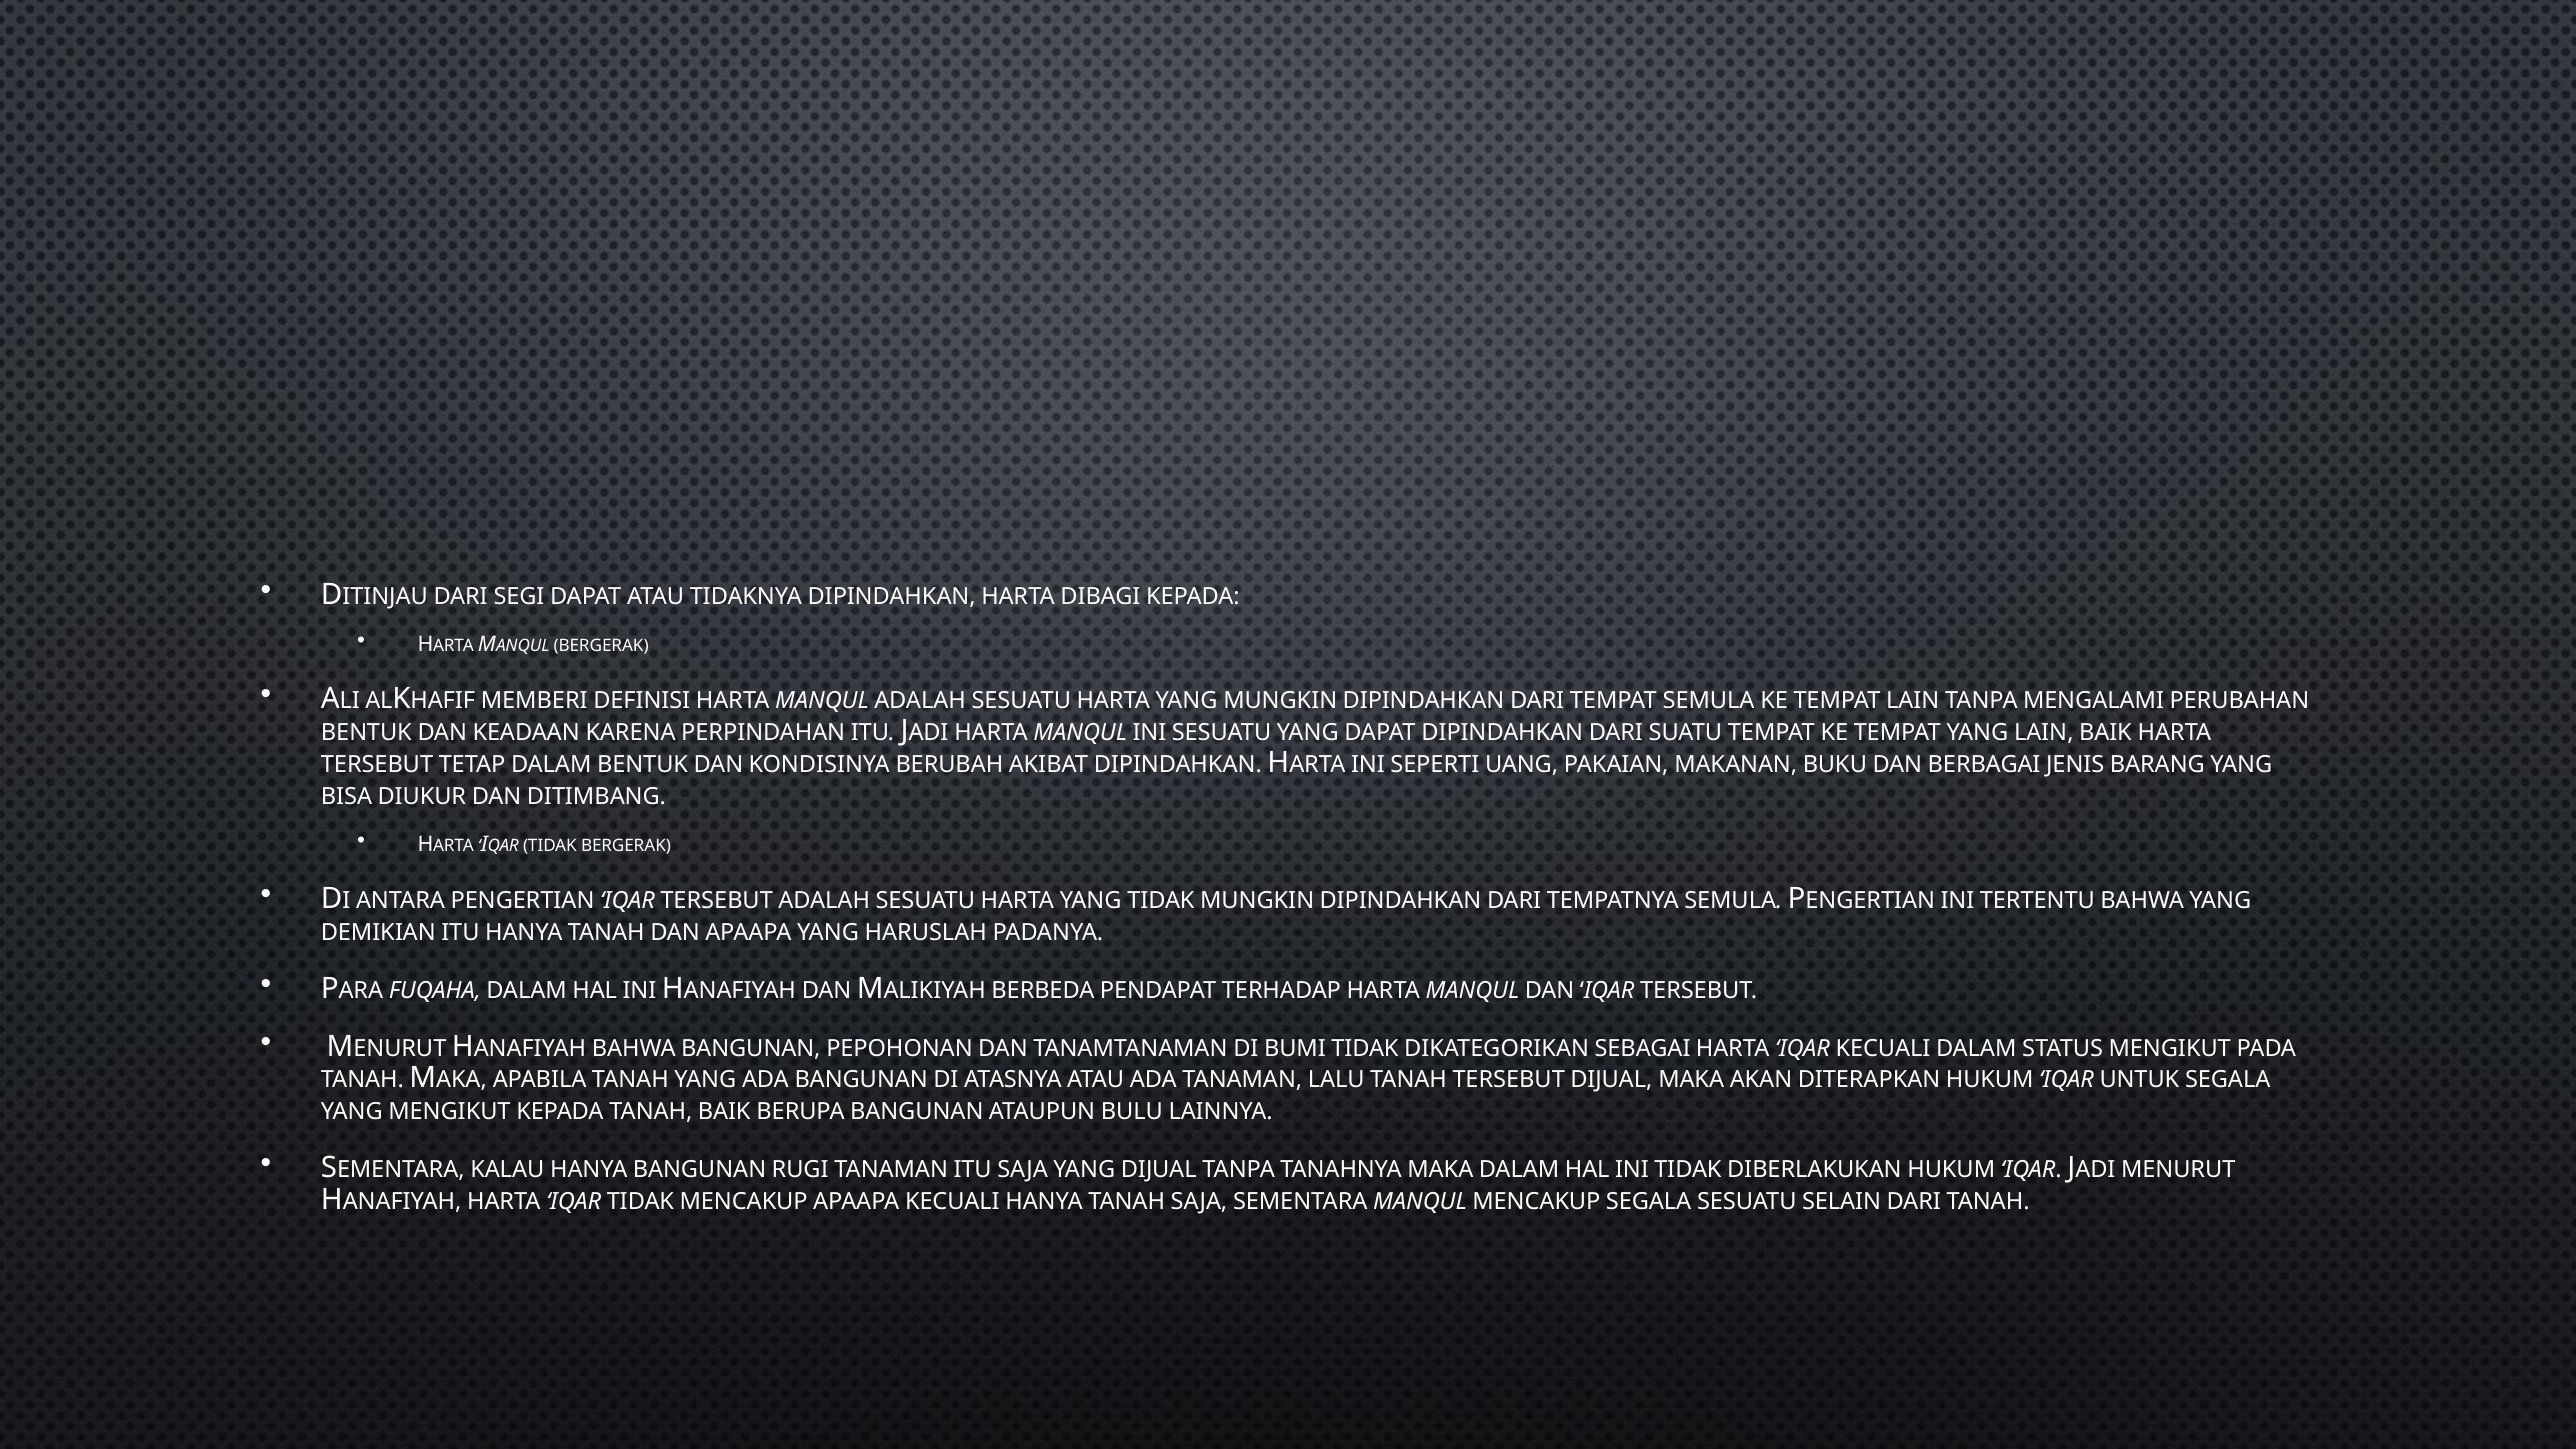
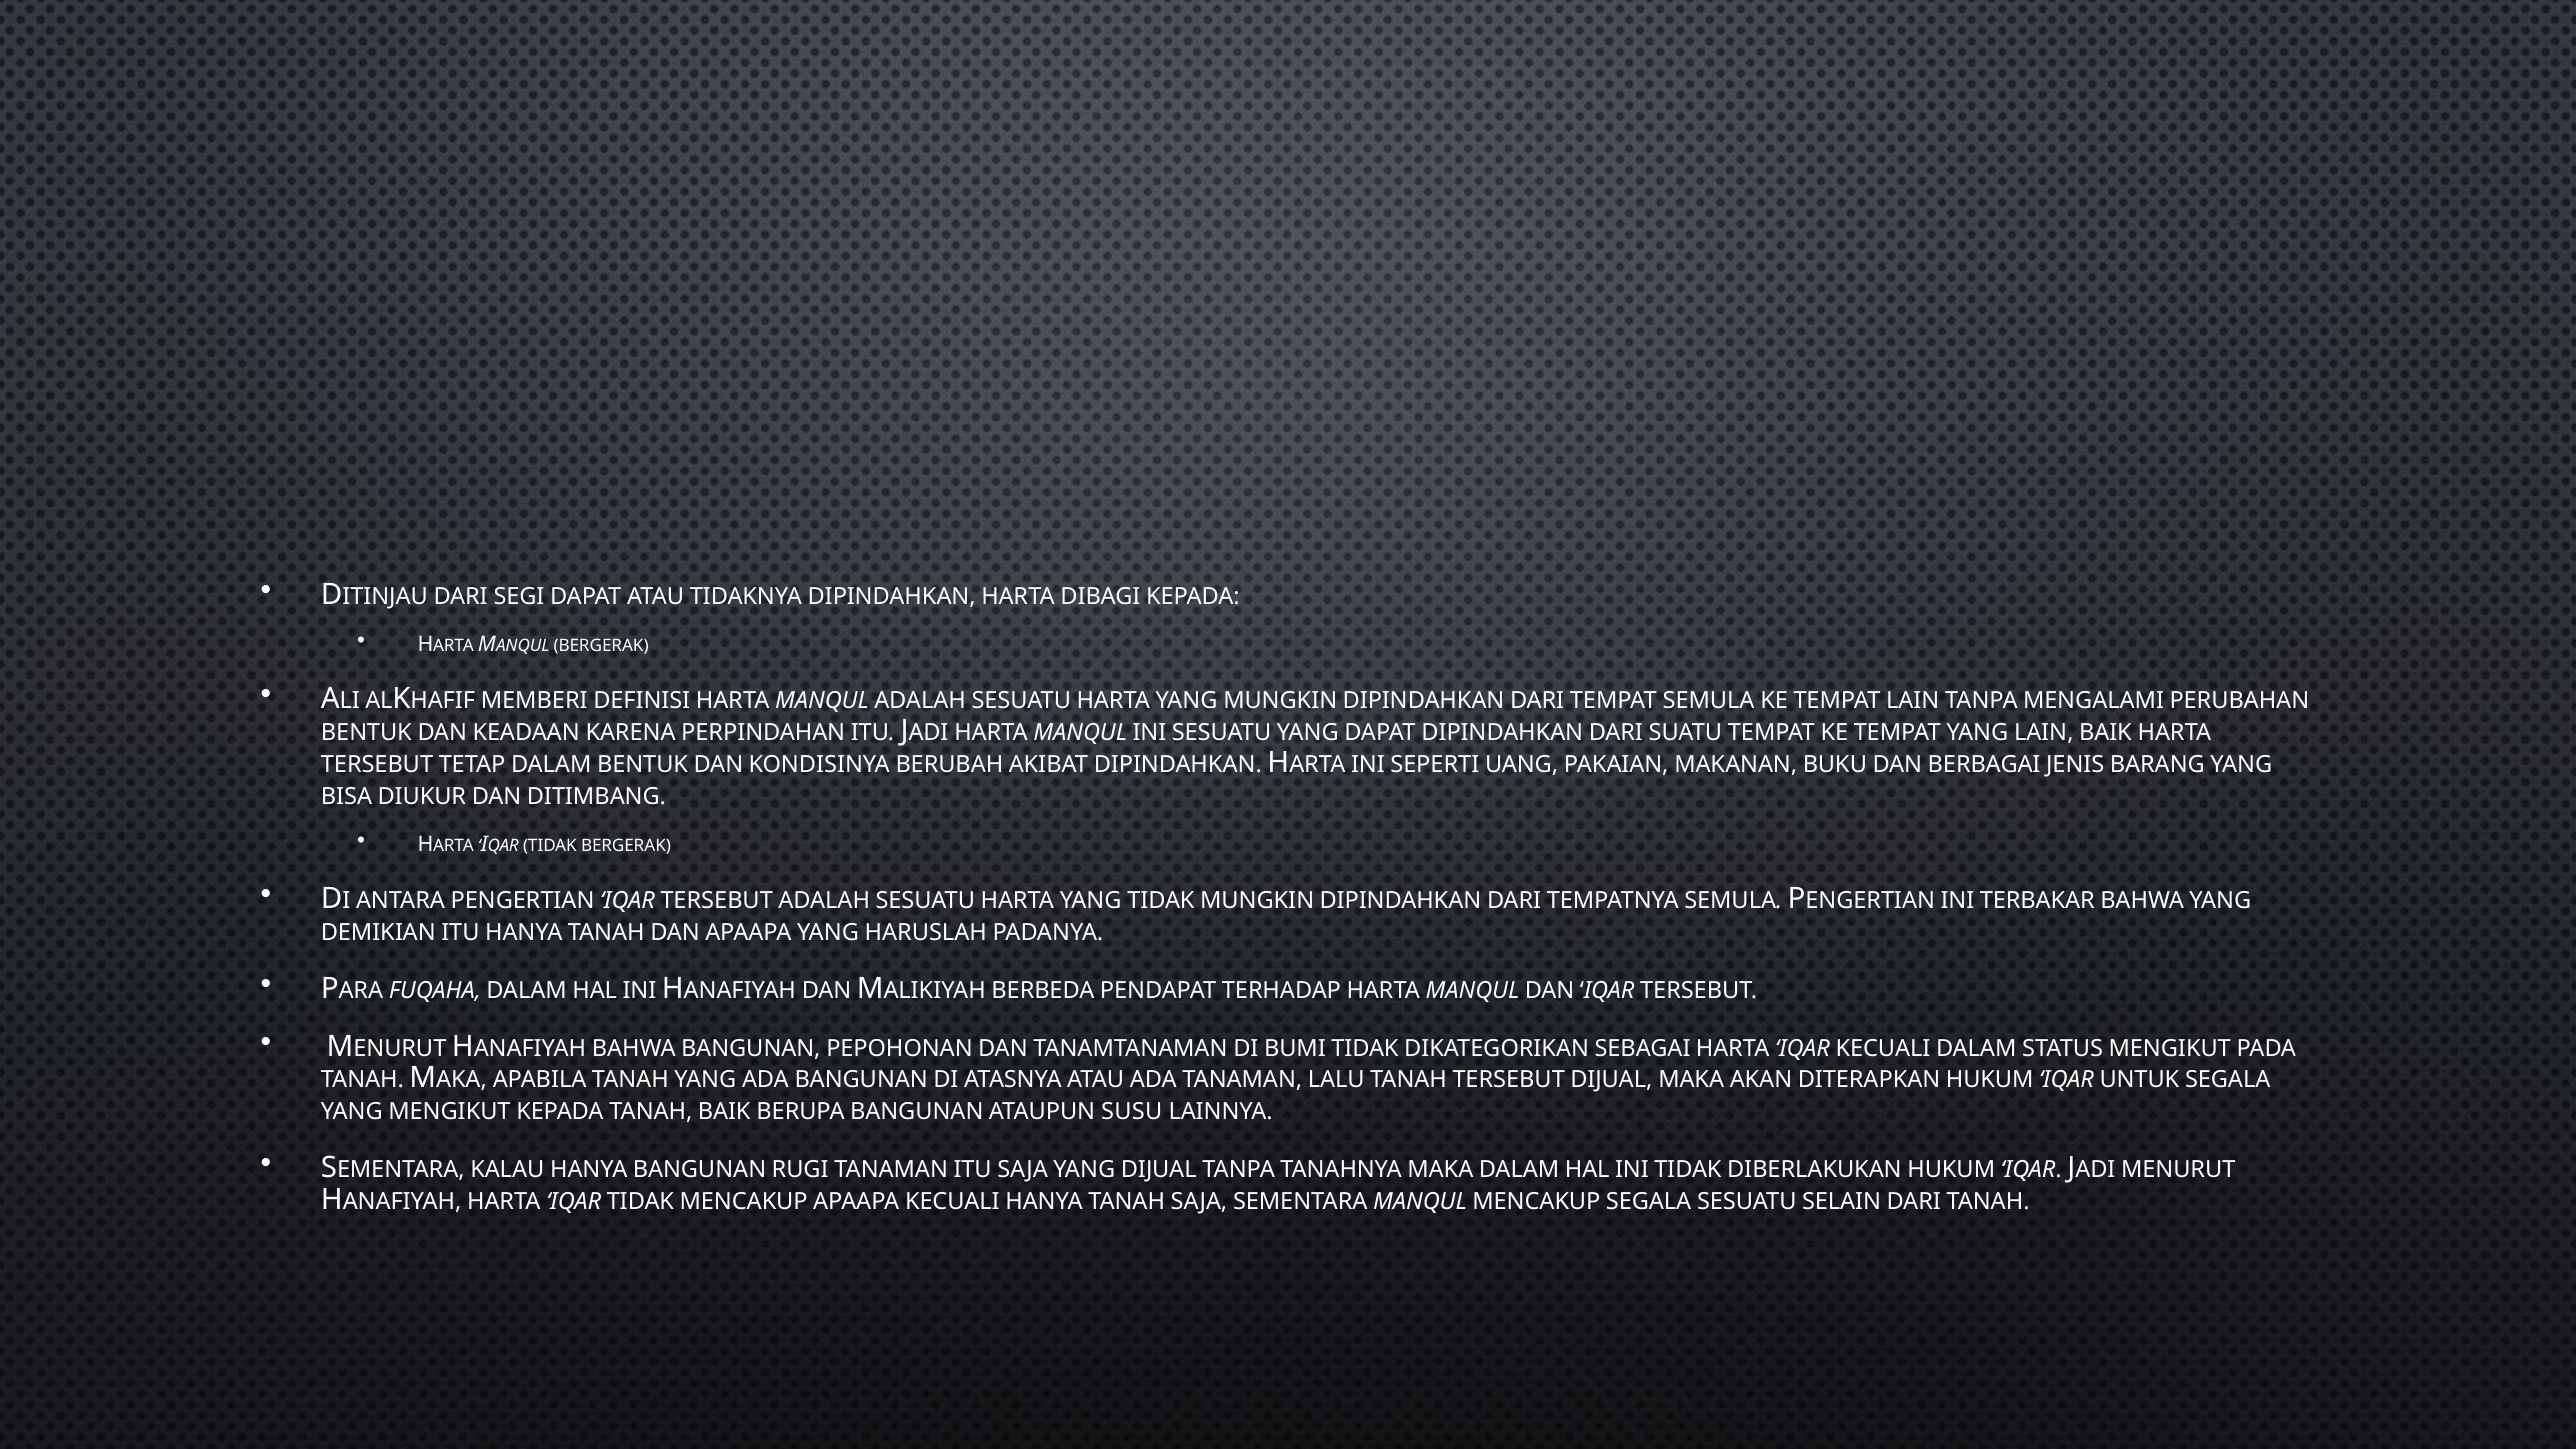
TERTENTU: TERTENTU -> TERBAKAR (2037, 901)
BULU: BULU -> SUSU (1132, 1112)
